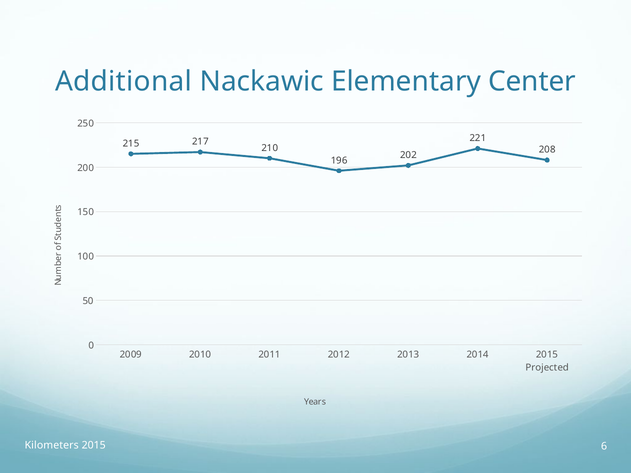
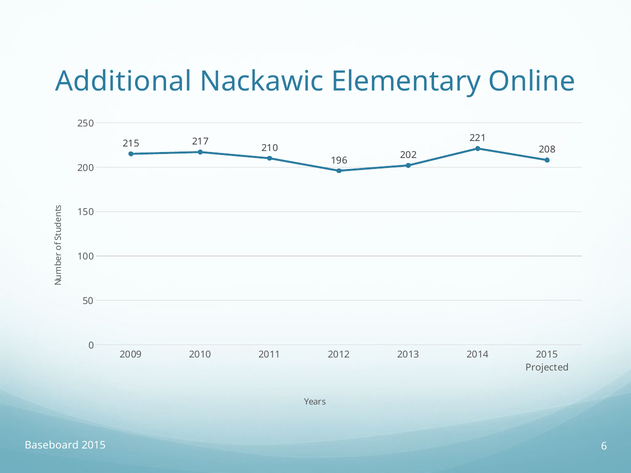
Center: Center -> Online (532, 82)
Kilometers: Kilometers -> Baseboard (52, 446)
